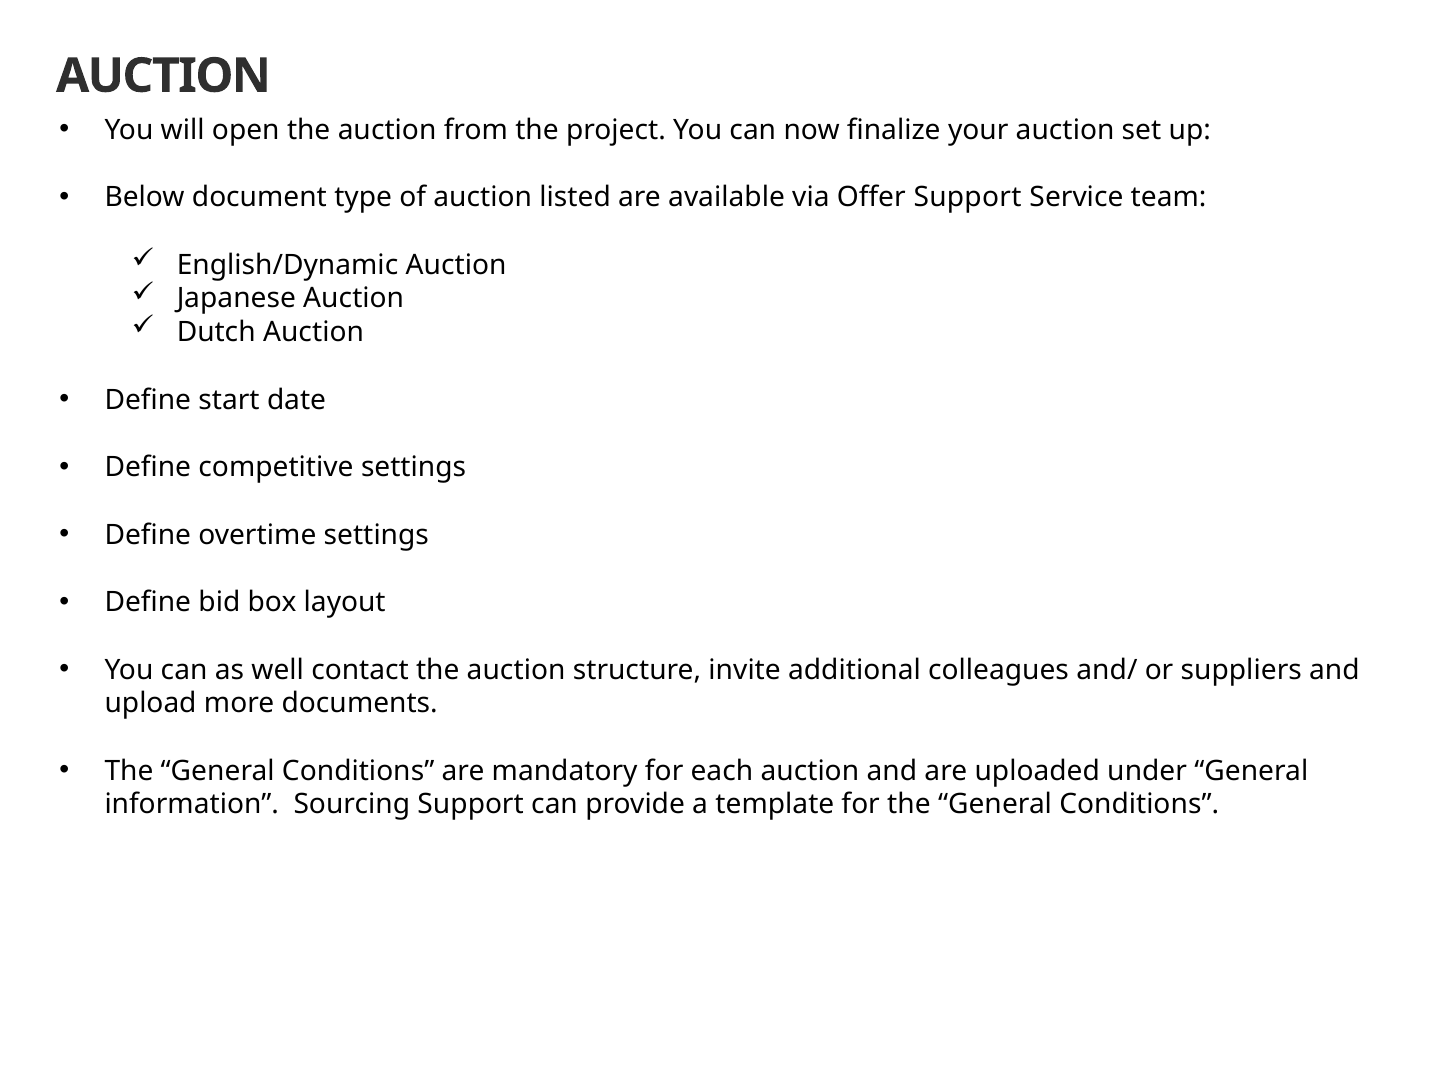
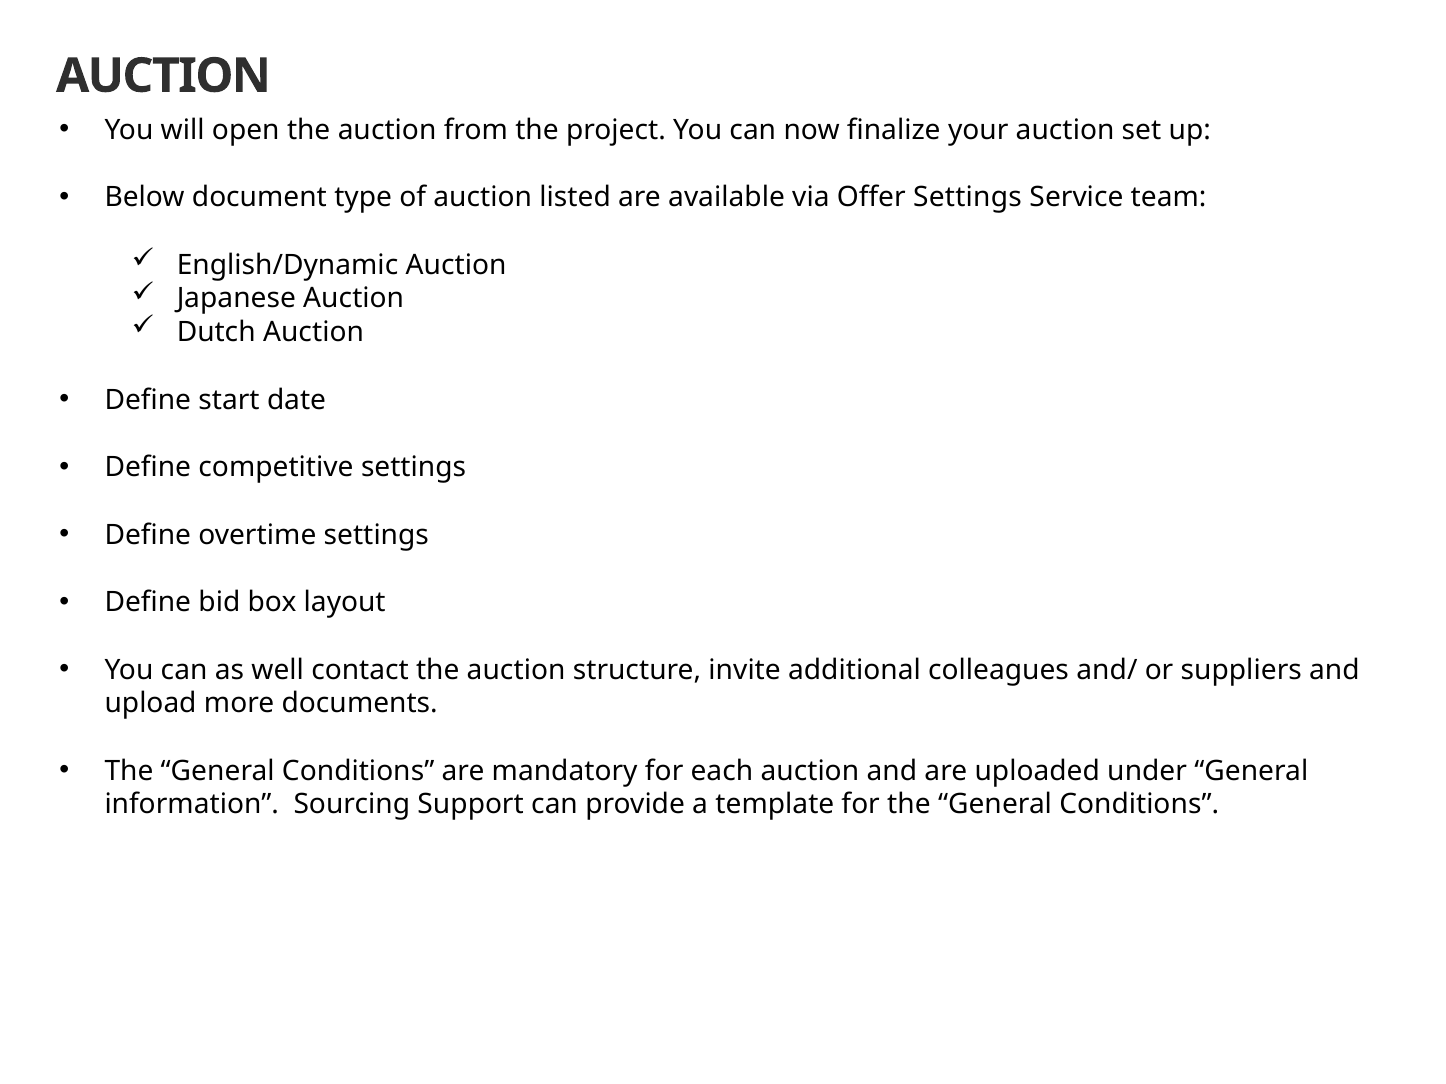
Offer Support: Support -> Settings (967, 197)
